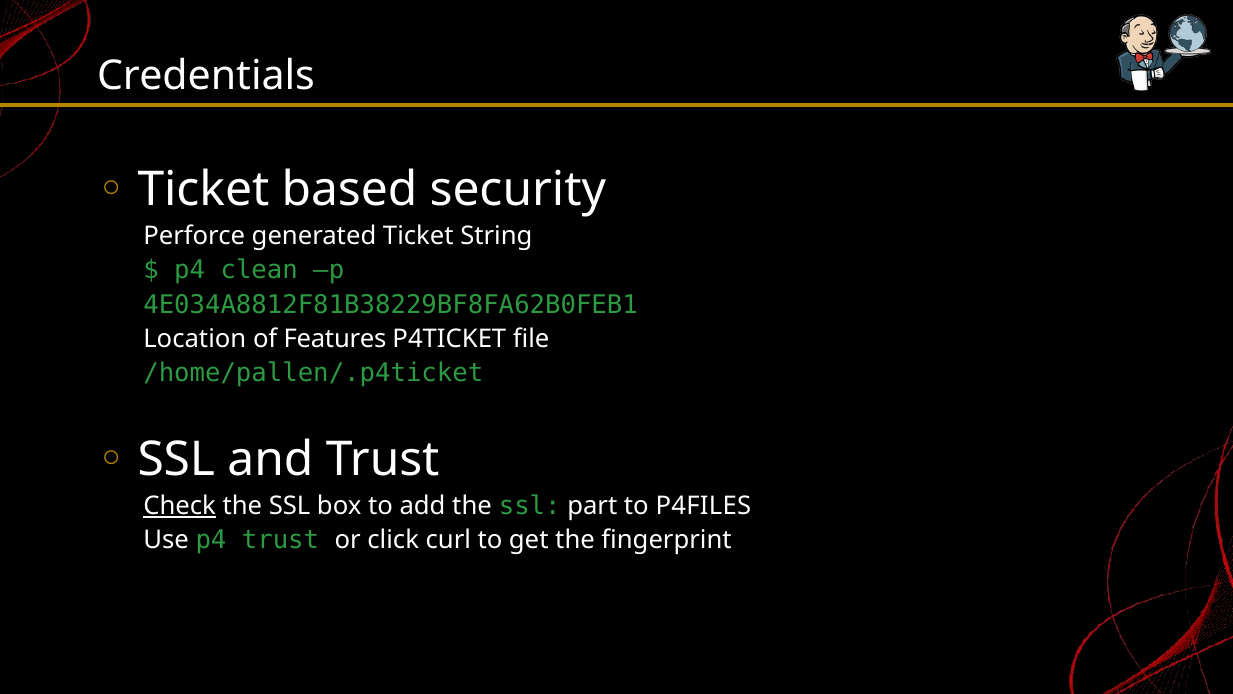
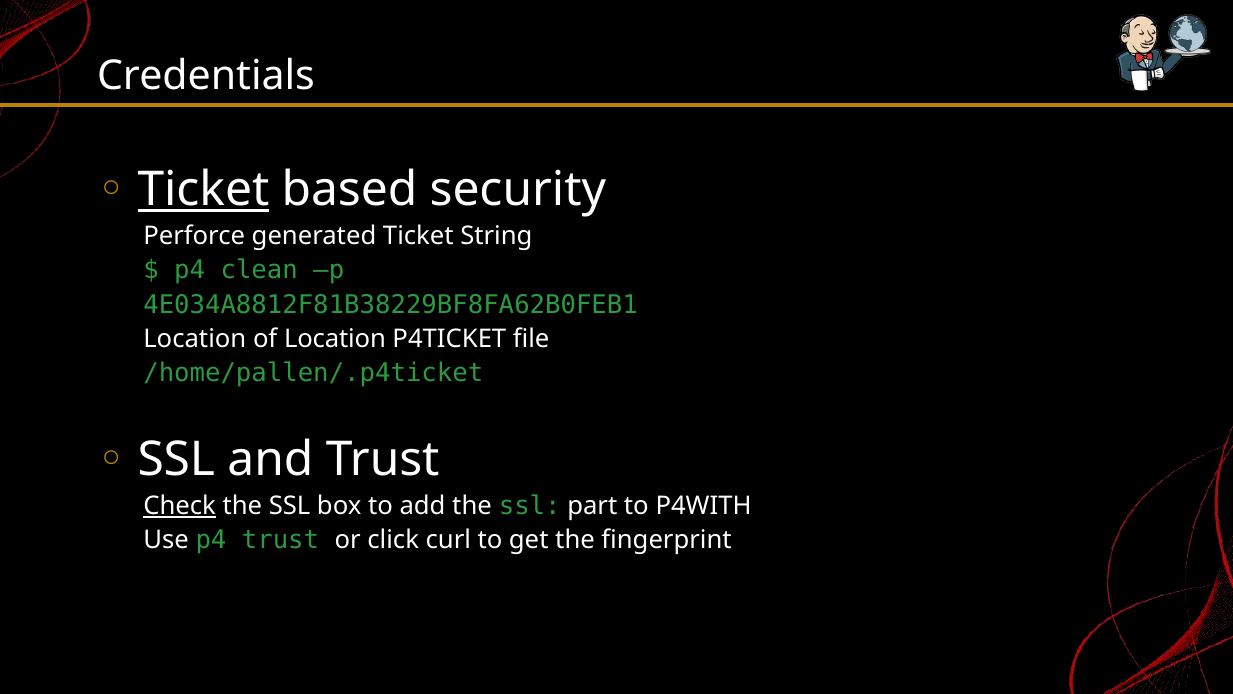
Ticket underline: none -> present (203, 190)
of Features: Features -> Location (335, 339)
P4FILES: P4FILES -> P4WITH (704, 506)
